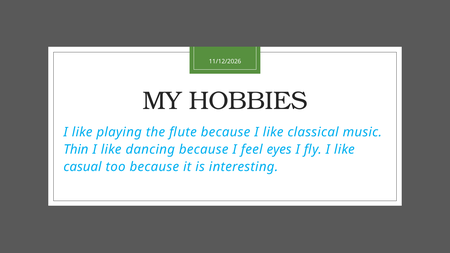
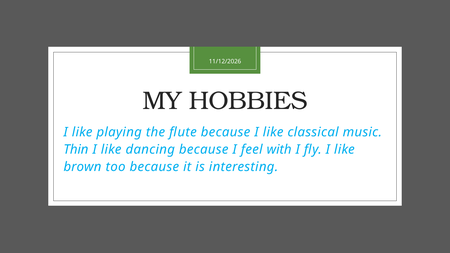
eyes: eyes -> with (279, 150)
casual: casual -> brown (82, 167)
